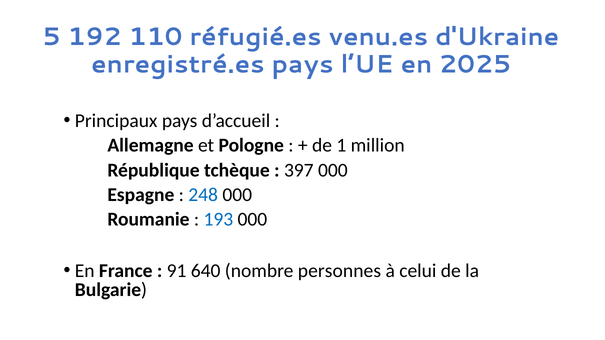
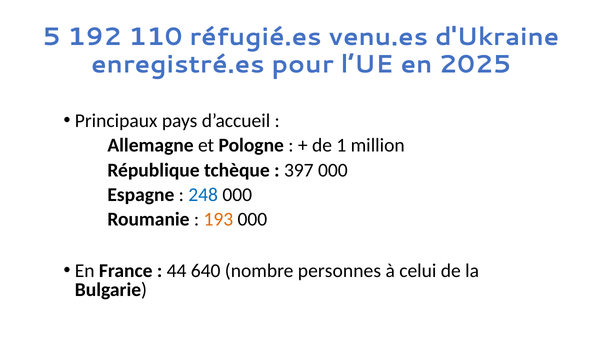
enregistré.es pays: pays -> pour (303, 64)
193 colour: blue -> orange (218, 220)
91: 91 -> 44 (177, 271)
